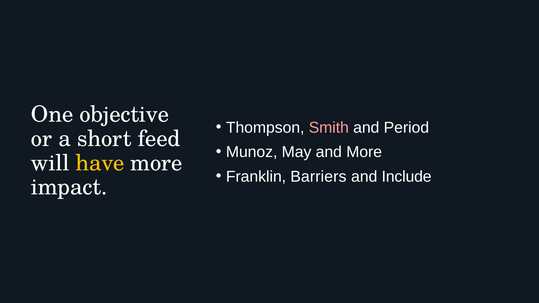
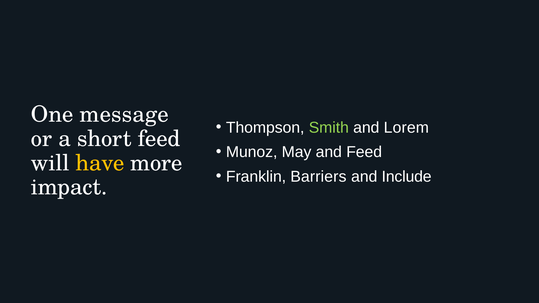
objective: objective -> message (124, 115)
Smith colour: pink -> light green (329, 128)
Period: Period -> Lorem (406, 128)
and More: More -> Feed (364, 152)
